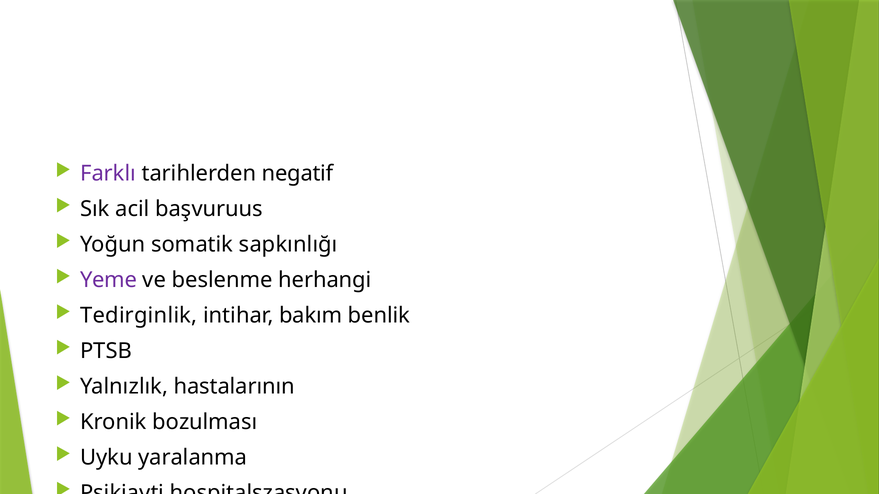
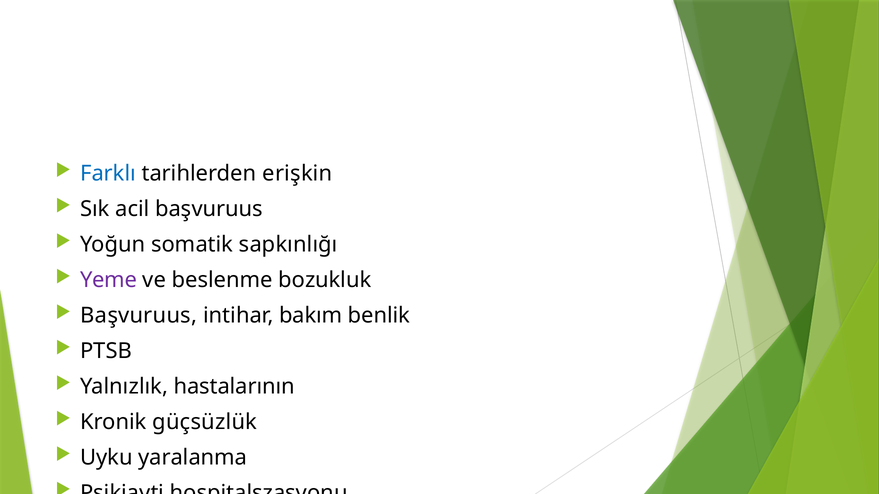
Farklı colour: purple -> blue (108, 174)
negatif: negatif -> erişkin (297, 174)
herhangi: herhangi -> bozukluk (325, 280)
Tedirginlik: Tedirginlik -> Başvuruus (139, 316)
bozulması: bozulması -> güçsüzlük (205, 423)
